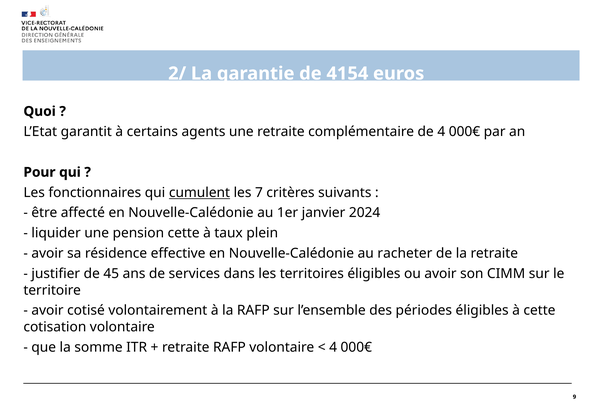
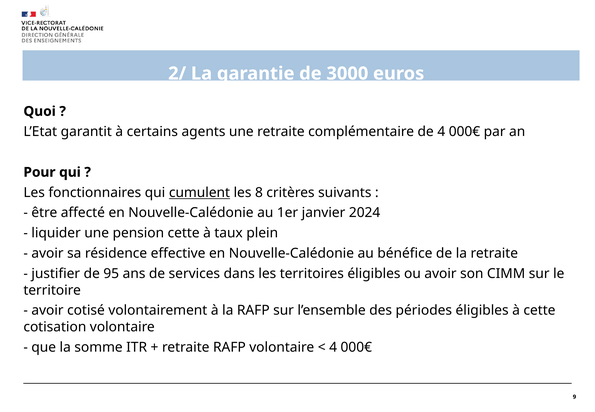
4154: 4154 -> 3000 (347, 74)
7: 7 -> 8 (259, 192)
racheter: racheter -> bénéfice (405, 253)
45: 45 -> 95 (111, 274)
